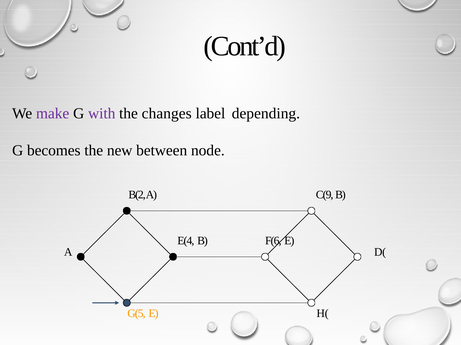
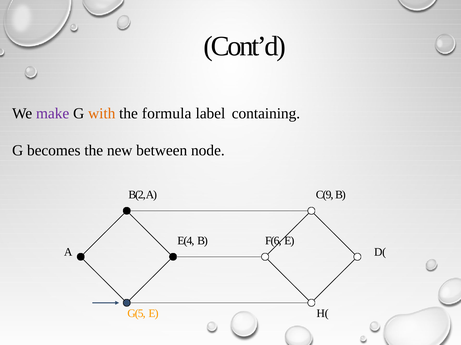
with colour: purple -> orange (102, 114)
changes: changes -> formula (167, 114)
depending: depending -> containing (266, 114)
